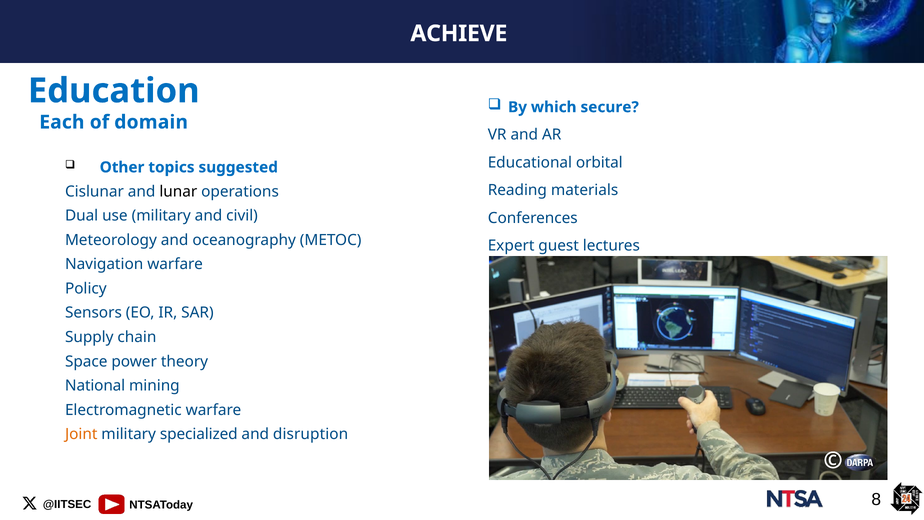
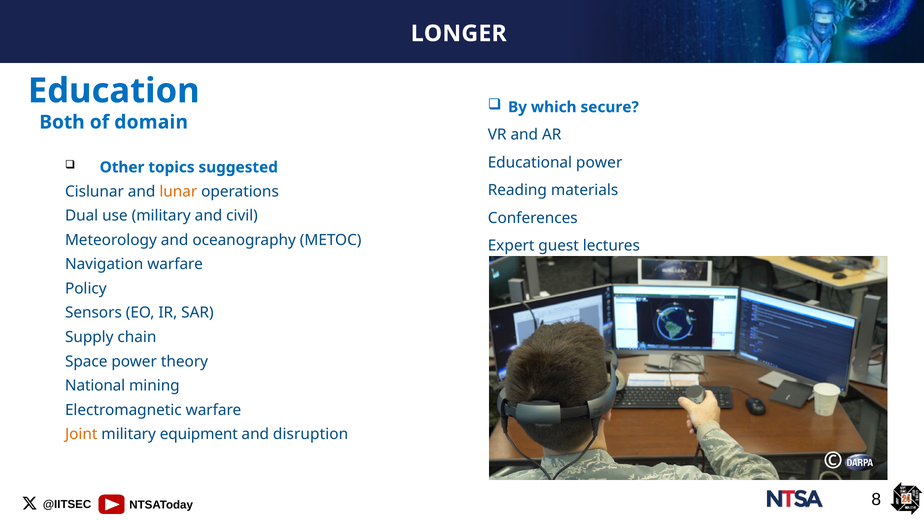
ACHIEVE: ACHIEVE -> LONGER (459, 33)
Each: Each -> Both (62, 122)
Educational orbital: orbital -> power (599, 162)
lunar colour: black -> orange (178, 191)
specialized: specialized -> equipment (199, 434)
